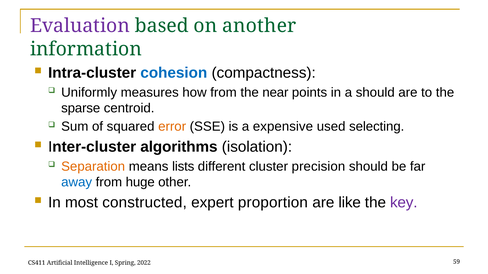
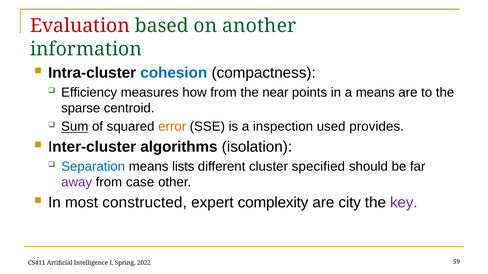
Evaluation colour: purple -> red (80, 26)
Uniformly: Uniformly -> Efficiency (89, 92)
a should: should -> means (375, 92)
Sum underline: none -> present (75, 127)
expensive: expensive -> inspection (283, 127)
selecting: selecting -> provides (377, 127)
Separation colour: orange -> blue (93, 167)
precision: precision -> specified (318, 167)
away colour: blue -> purple (77, 183)
huge: huge -> case (140, 183)
proportion: proportion -> complexity (273, 203)
like: like -> city (350, 203)
